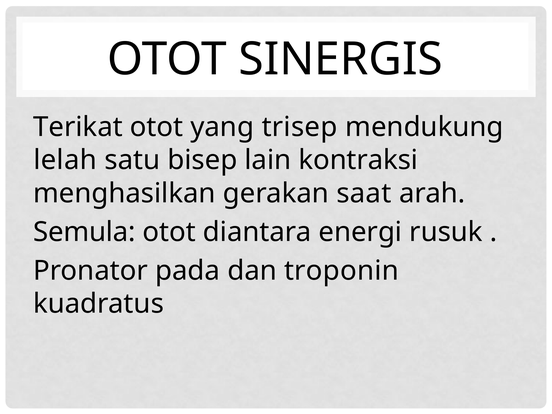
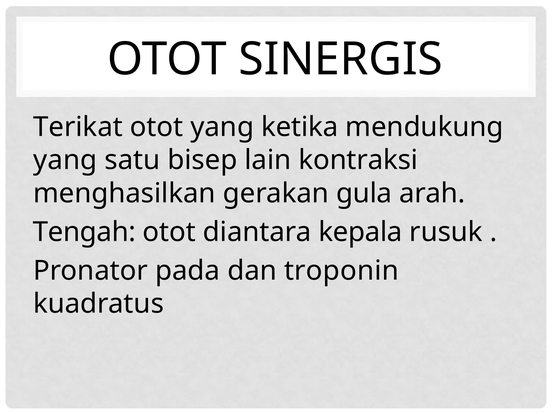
trisep: trisep -> ketika (300, 127)
lelah: lelah -> yang (65, 160)
saat: saat -> gula (364, 193)
Semula: Semula -> Tengah (84, 232)
energi: energi -> kepala (360, 232)
